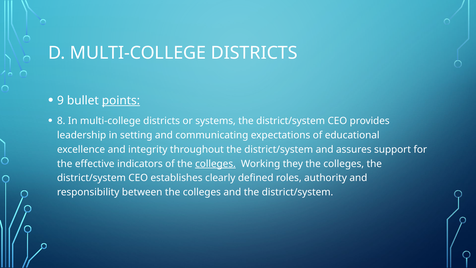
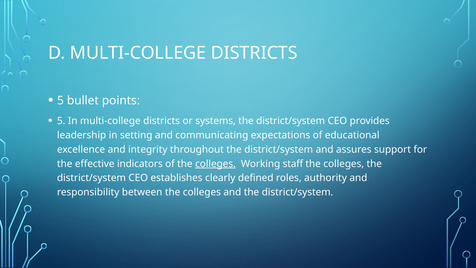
9: 9 -> 5 (60, 100)
points underline: present -> none (121, 100)
8: 8 -> 5 (61, 121)
they: they -> staff (293, 164)
